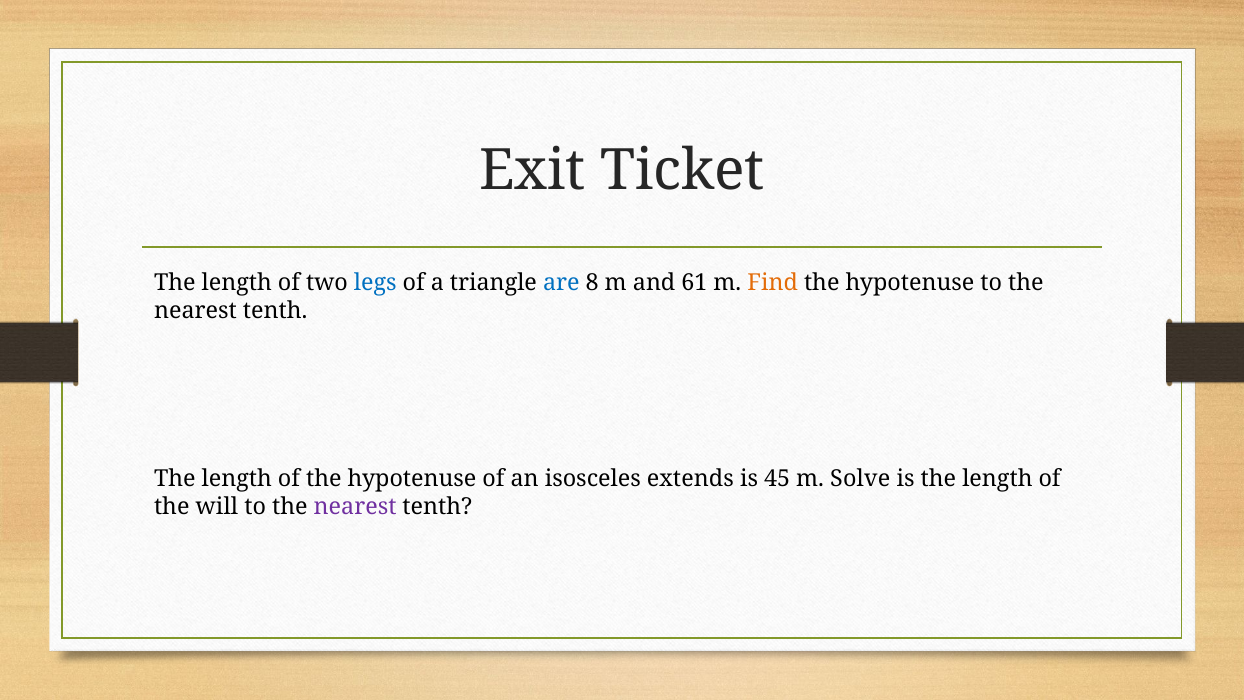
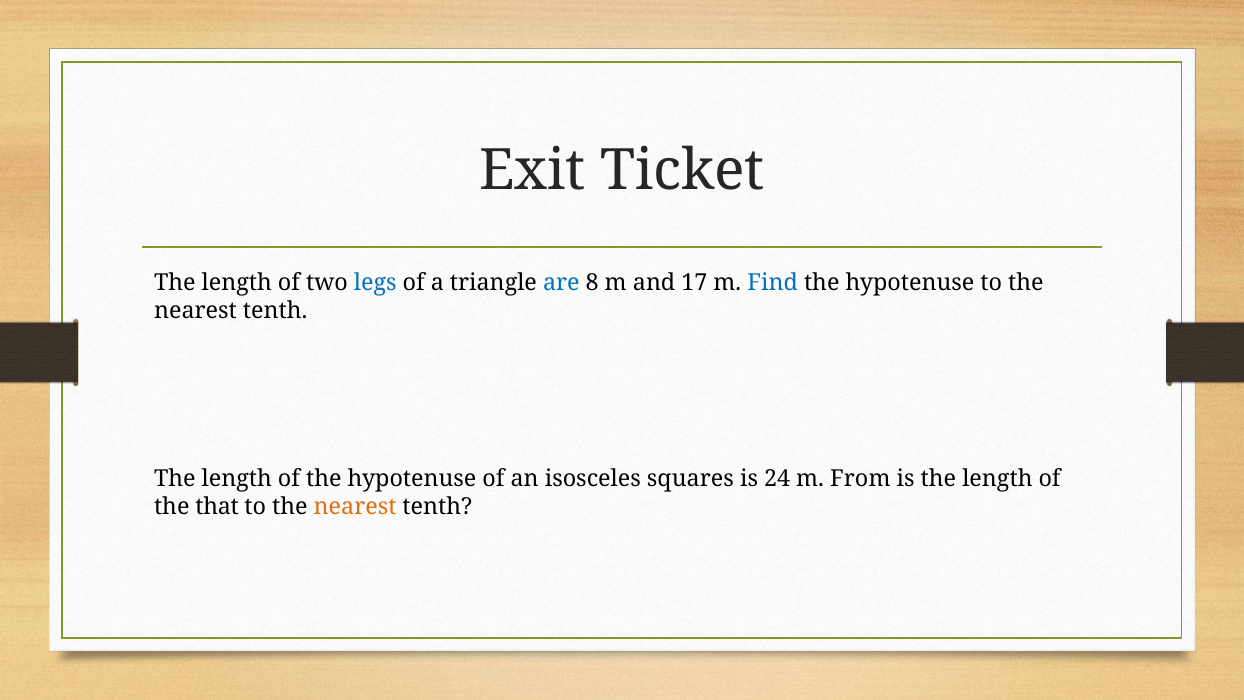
61: 61 -> 17 (694, 283)
Find colour: orange -> blue (773, 283)
extends: extends -> squares (690, 479)
45: 45 -> 24 (777, 479)
Solve: Solve -> From (860, 479)
will: will -> that (217, 507)
nearest colour: purple -> orange (355, 507)
